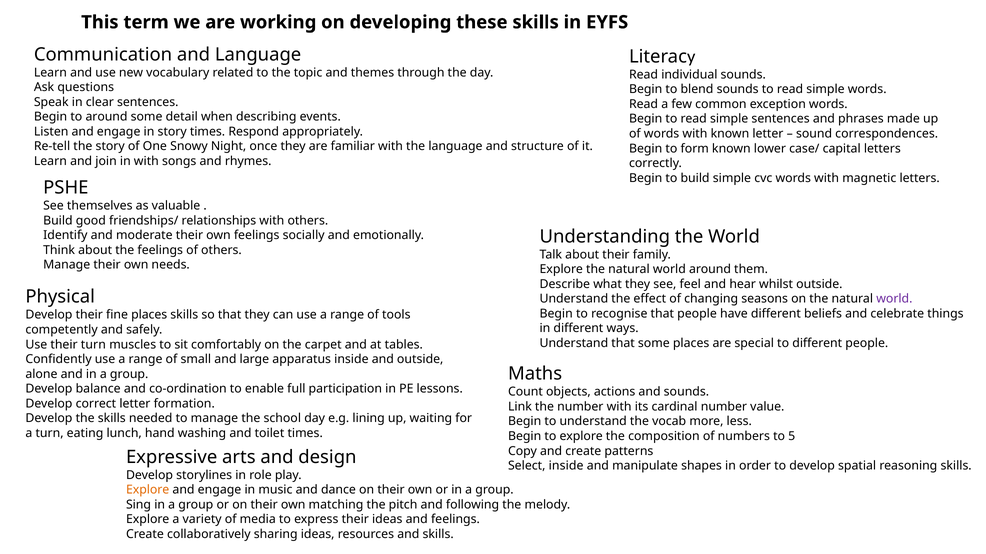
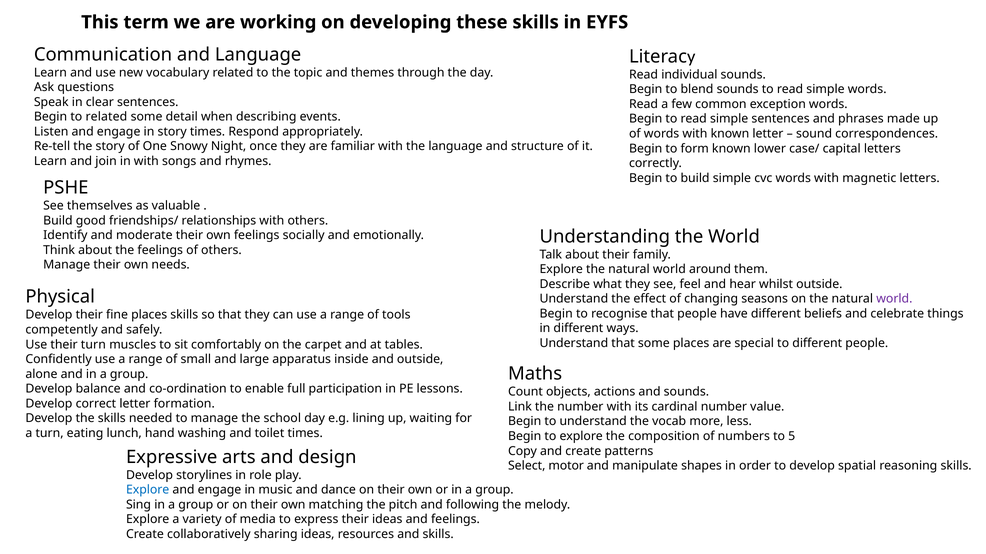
to around: around -> related (106, 117)
Select inside: inside -> motor (566, 466)
Explore colour: orange -> blue (148, 490)
